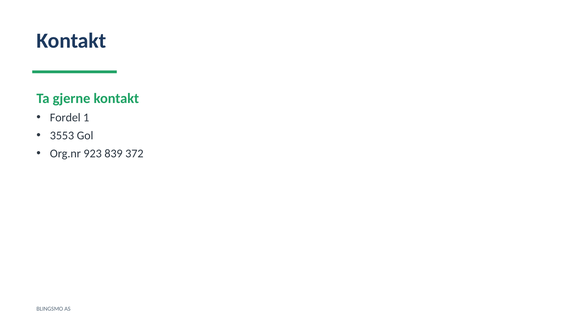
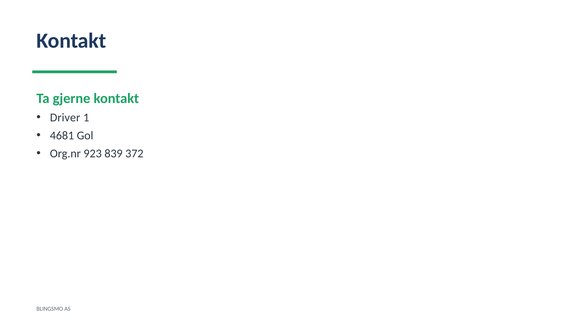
Fordel: Fordel -> Driver (65, 118)
3553: 3553 -> 4681 (62, 136)
